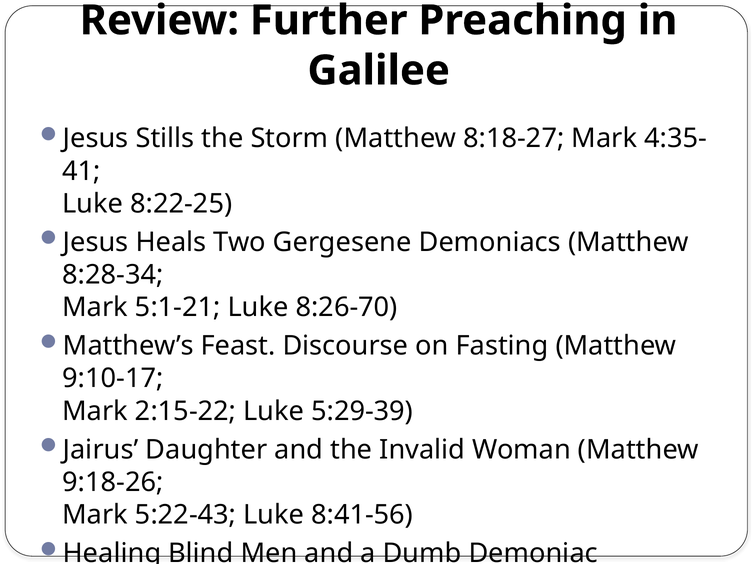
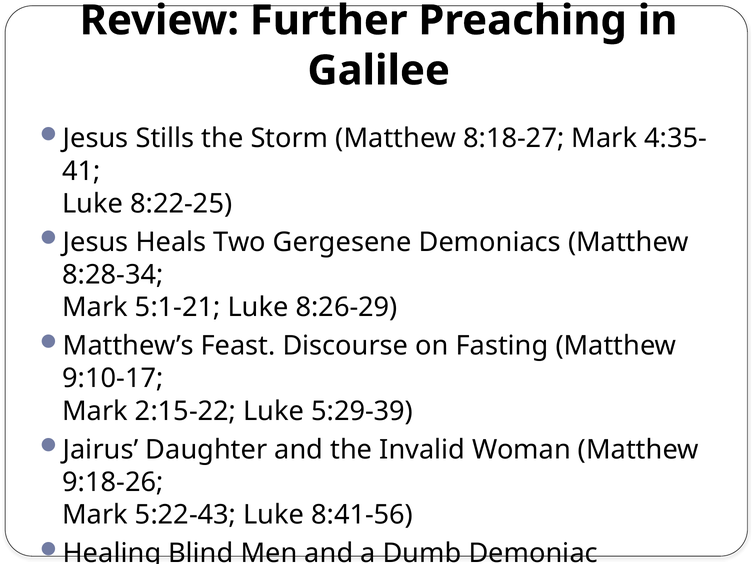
8:26-70: 8:26-70 -> 8:26-29 (347, 308)
